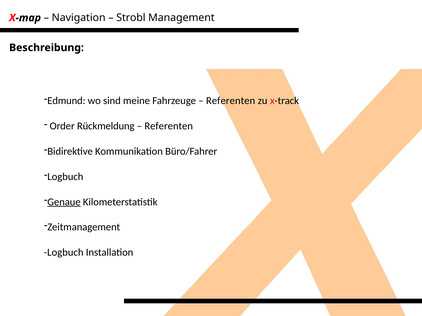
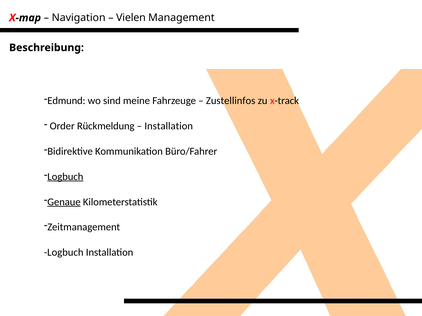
Strobl: Strobl -> Vielen (131, 18)
Referenten: Referenten -> Zustellinfos (231, 101)
Referenten: Referenten -> Installation (169, 126)
Logbuch underline: none -> present (65, 177)
